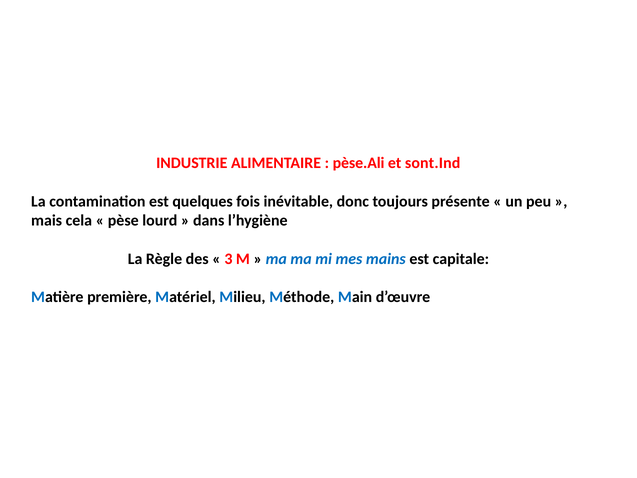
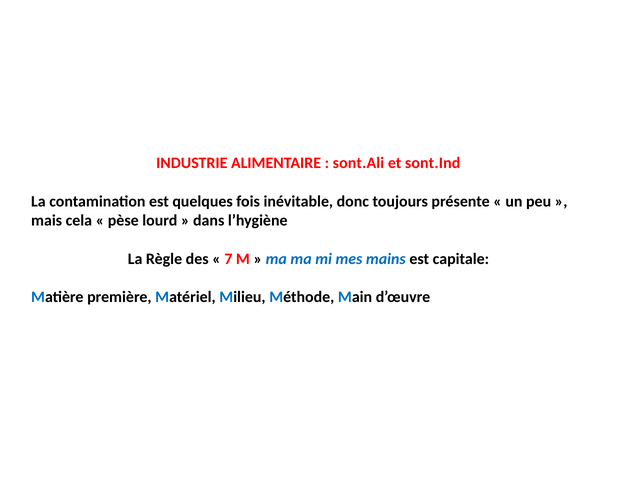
pèse.Ali: pèse.Ali -> sont.Ali (358, 163)
3: 3 -> 7 (228, 259)
